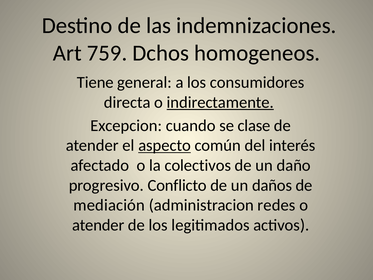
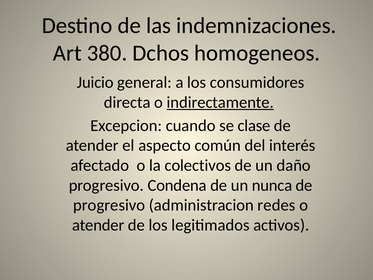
759: 759 -> 380 (107, 53)
Tiene: Tiene -> Juicio (95, 82)
aspecto underline: present -> none (165, 145)
Conflicto: Conflicto -> Condena (177, 185)
daños: daños -> nunca (272, 185)
mediación: mediación -> progresivo (109, 205)
